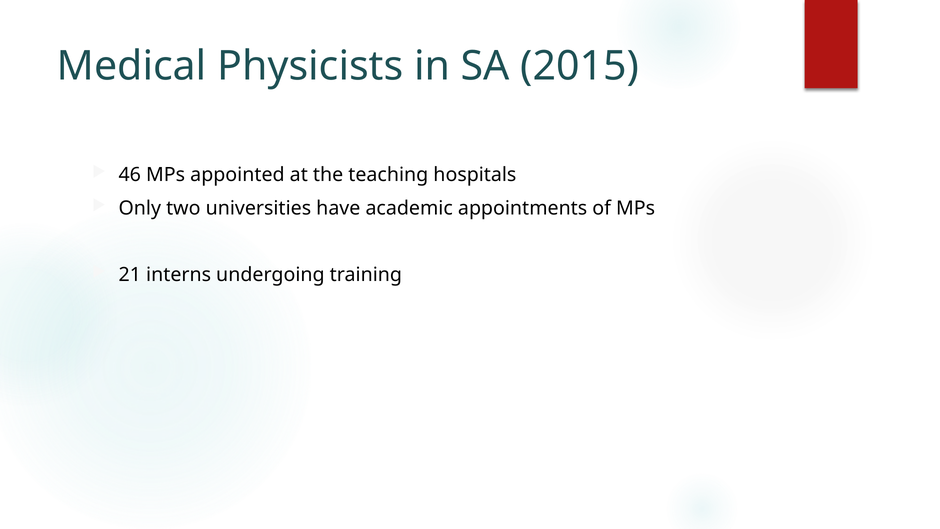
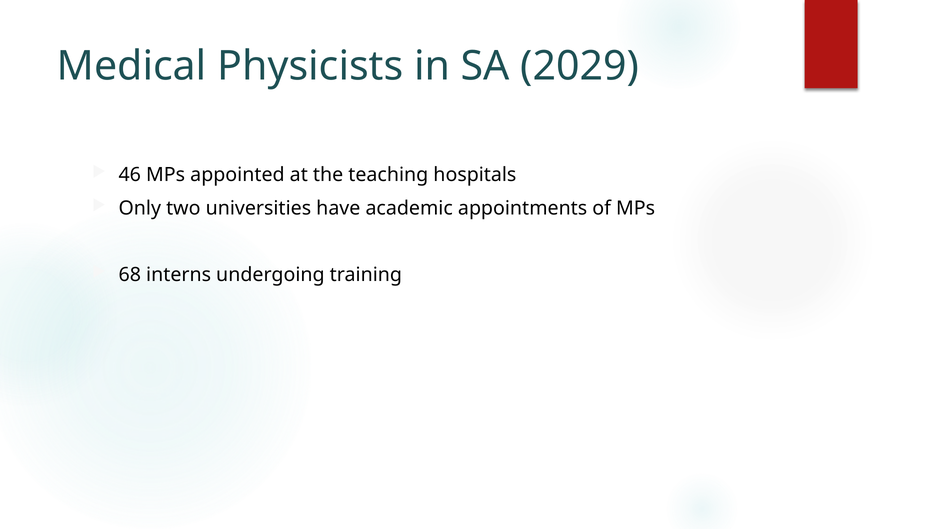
2015: 2015 -> 2029 (580, 66)
21: 21 -> 68 (130, 275)
